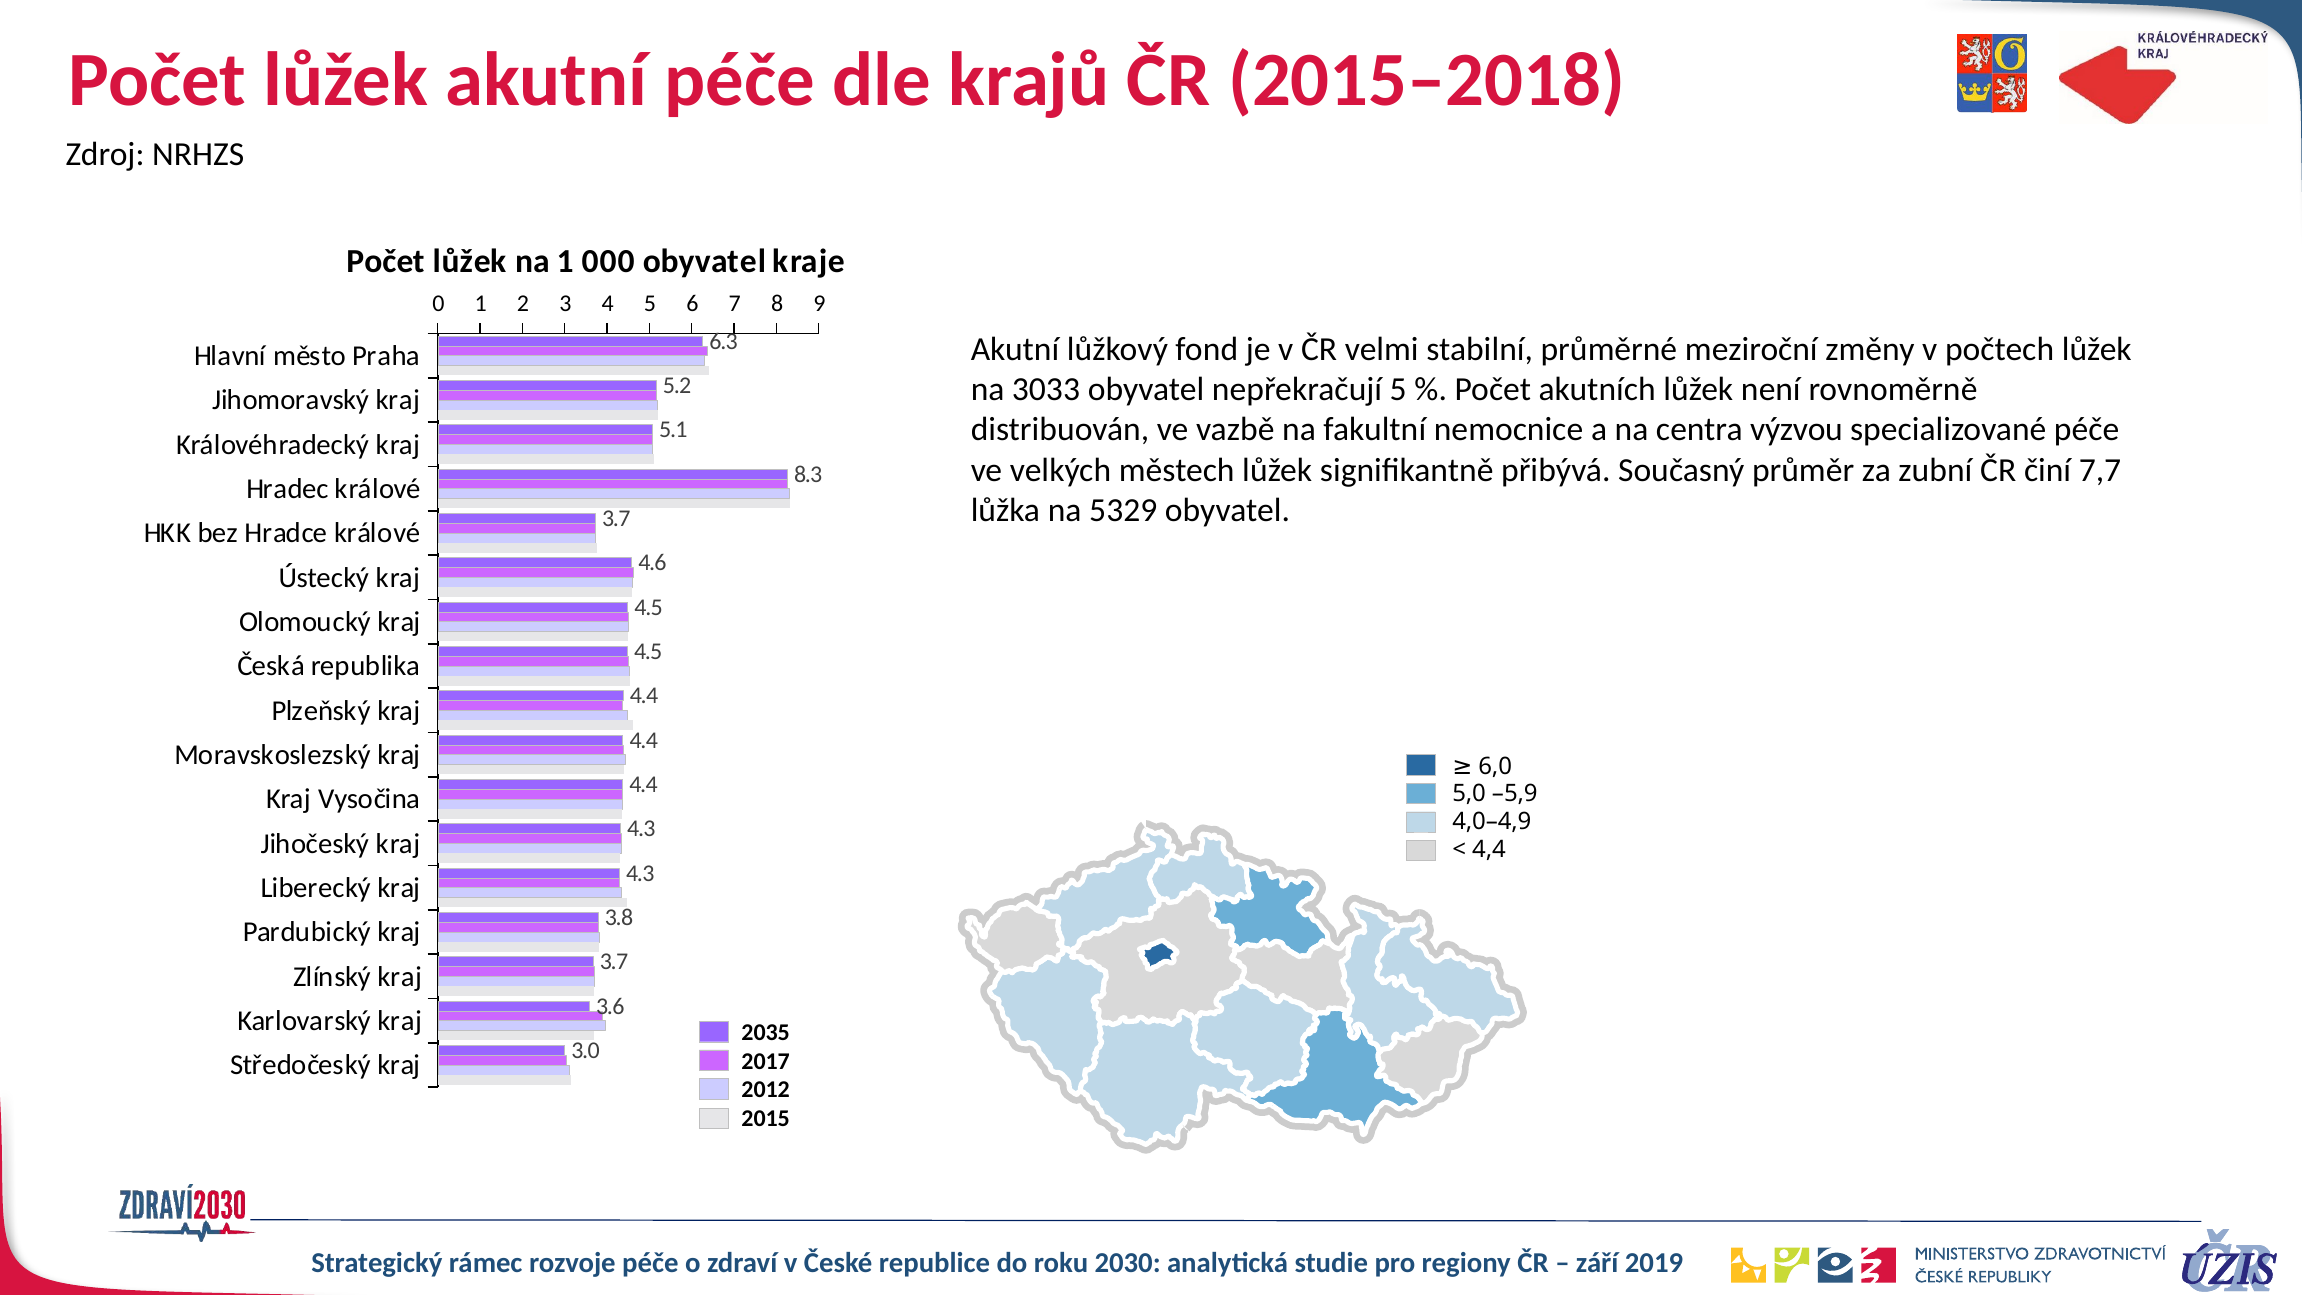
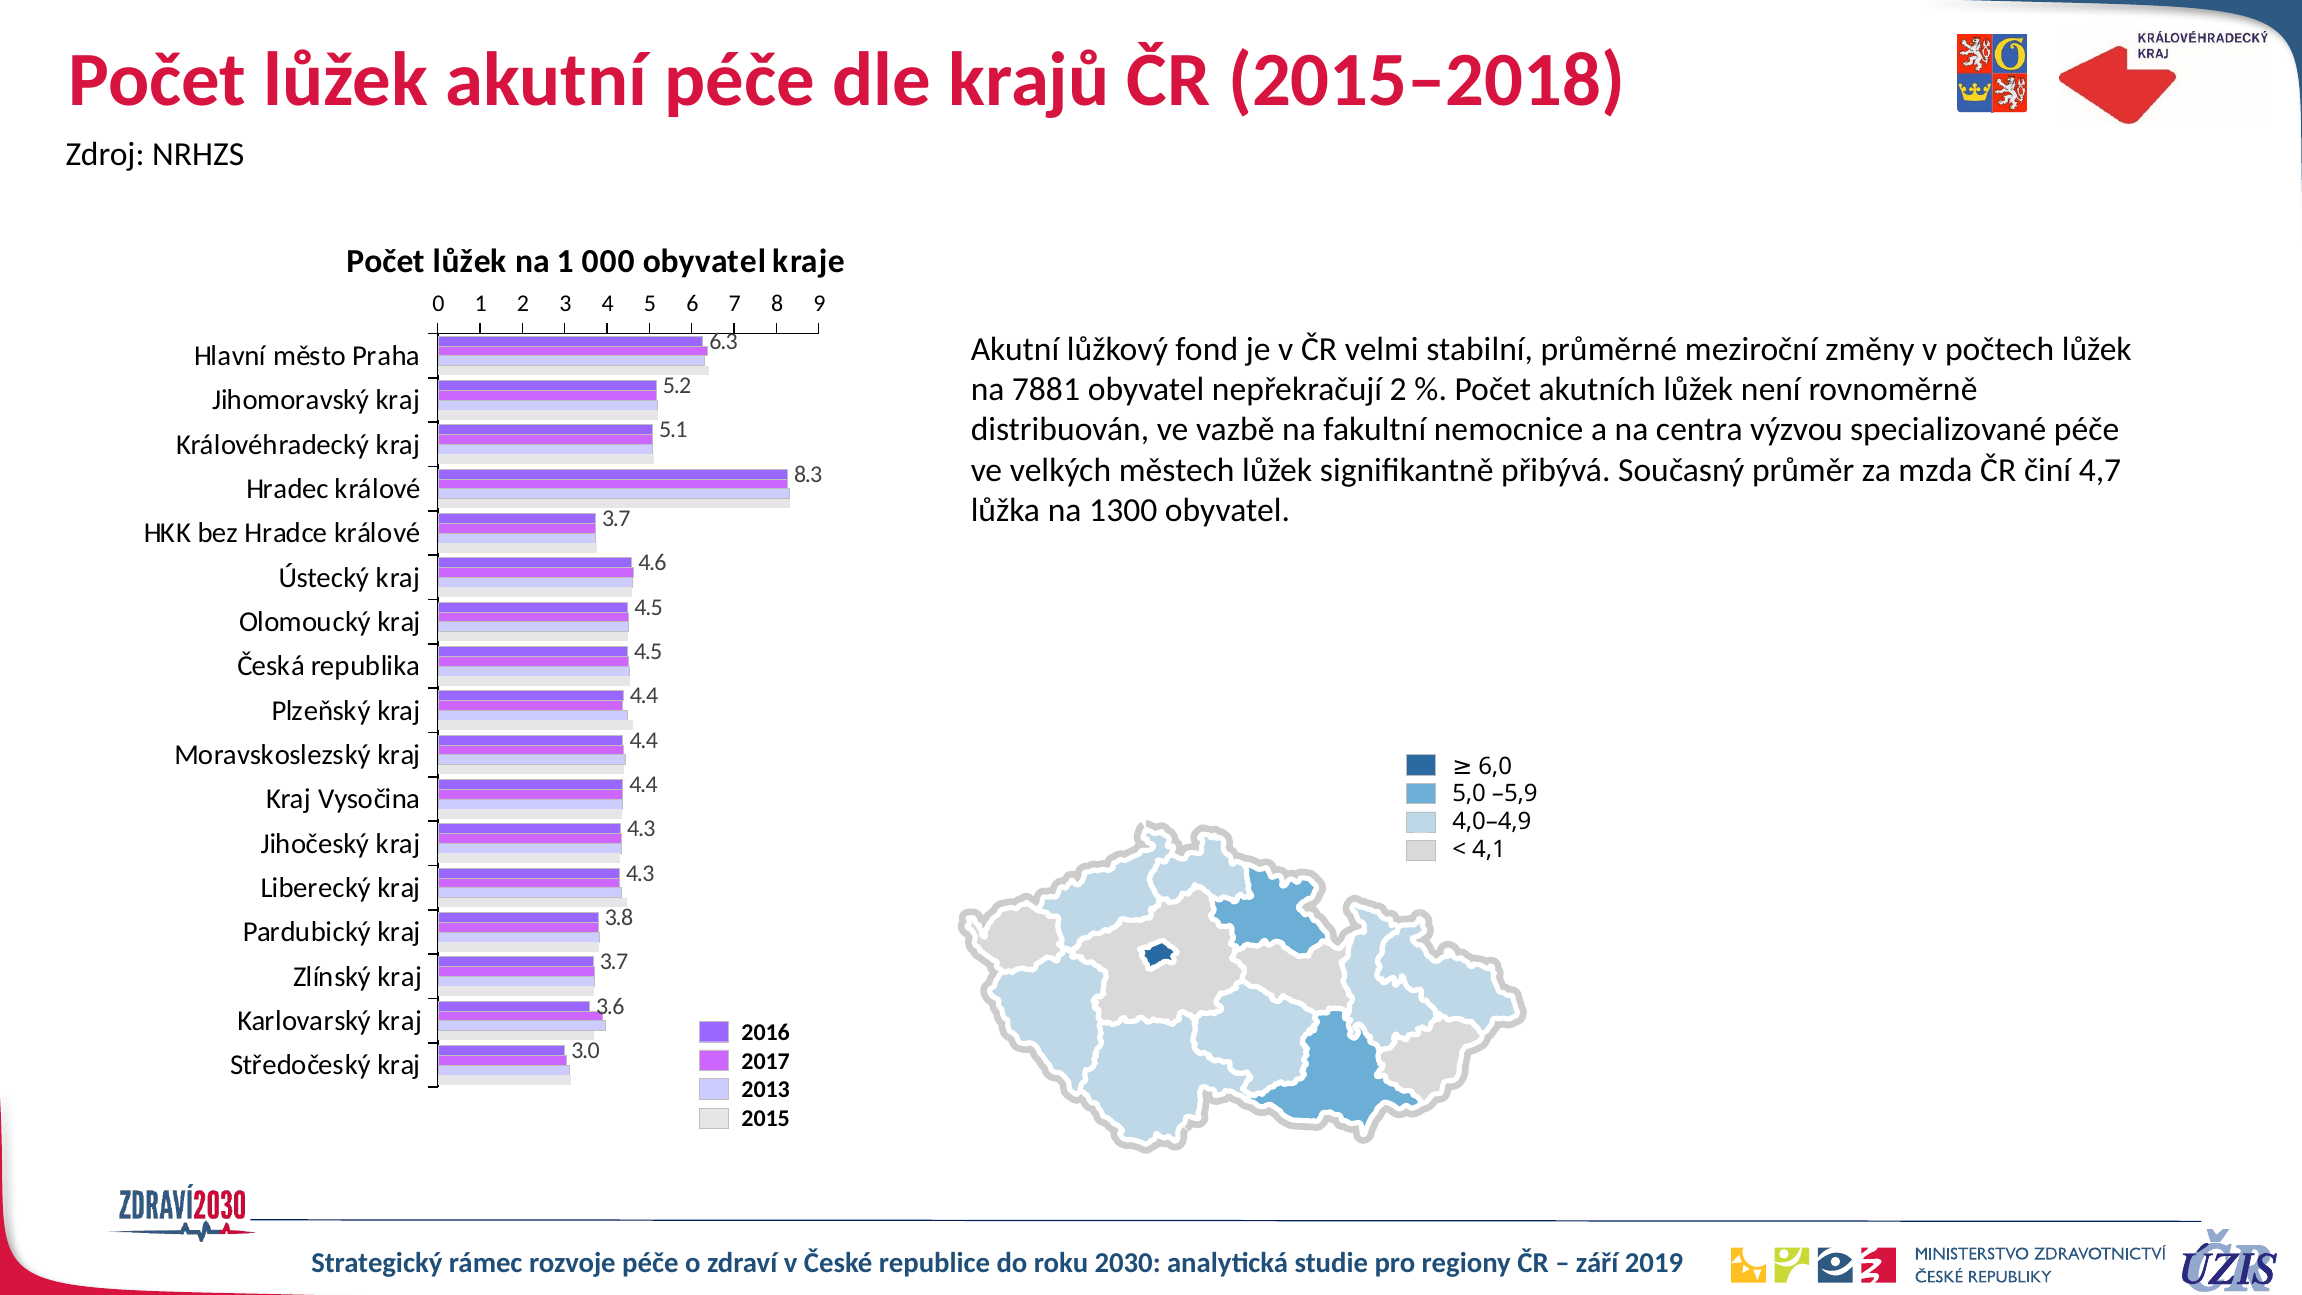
3033: 3033 -> 7881 (1046, 389)
nepřekračují 5: 5 -> 2 (1398, 389)
zubní: zubní -> mzda (1935, 470)
7,7: 7,7 -> 4,7 (2100, 470)
5329: 5329 -> 1300 (1123, 510)
4,4: 4,4 -> 4,1 (1489, 850)
2035: 2035 -> 2016 (766, 1032)
2012: 2012 -> 2013 (766, 1090)
